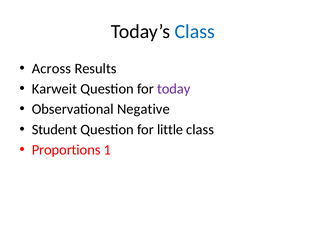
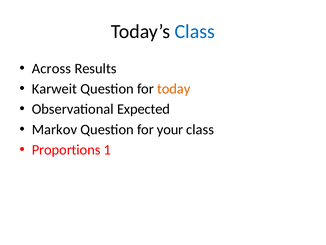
today colour: purple -> orange (174, 89)
Negative: Negative -> Expected (144, 109)
Student: Student -> Markov (54, 129)
little: little -> your (170, 129)
